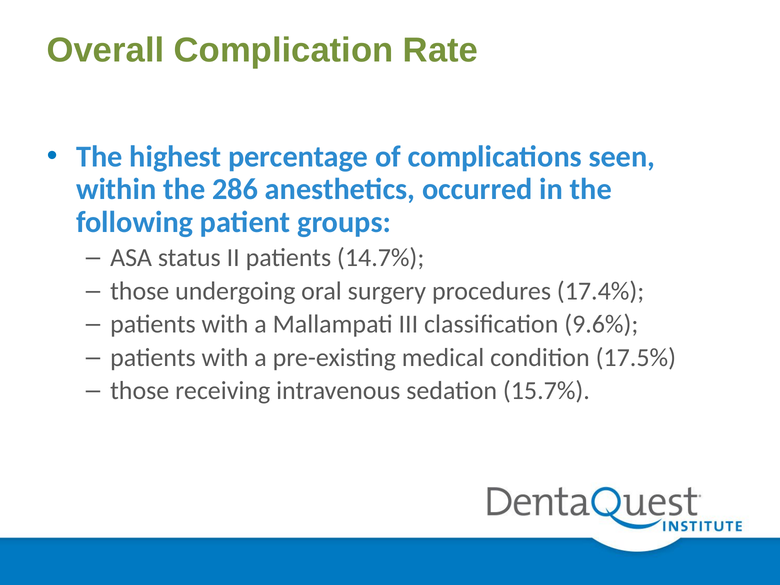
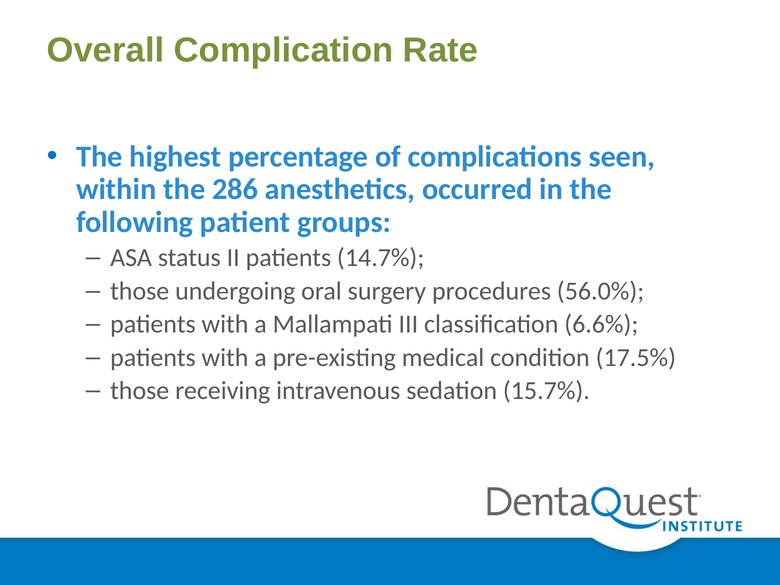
17.4%: 17.4% -> 56.0% (601, 291)
9.6%: 9.6% -> 6.6% (601, 324)
